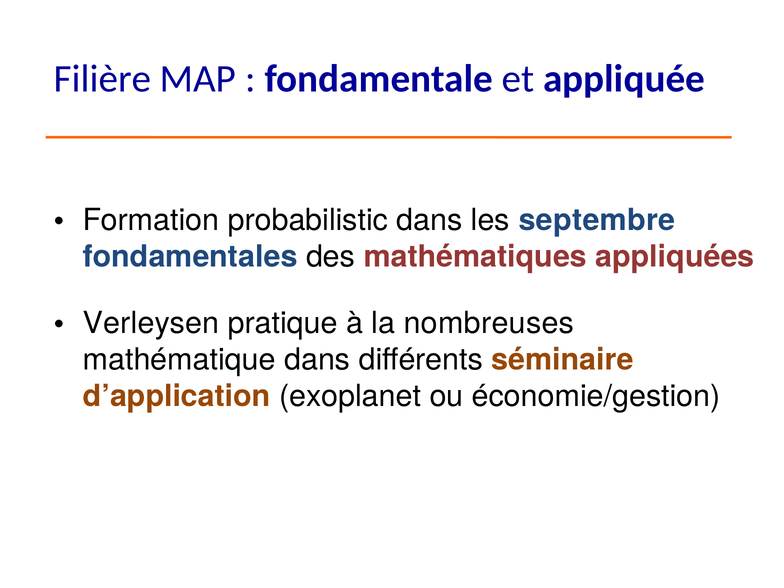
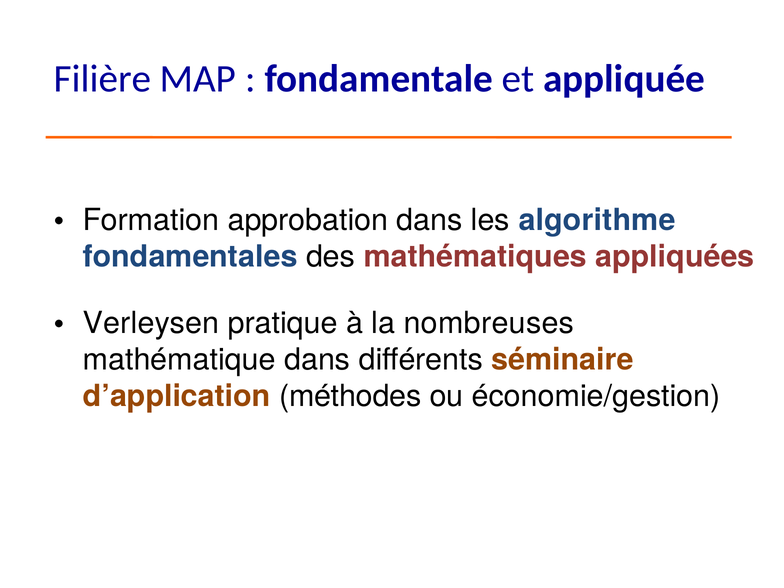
probabilistic: probabilistic -> approbation (308, 220)
septembre: septembre -> algorithme (597, 220)
exoplanet: exoplanet -> méthodes (350, 396)
